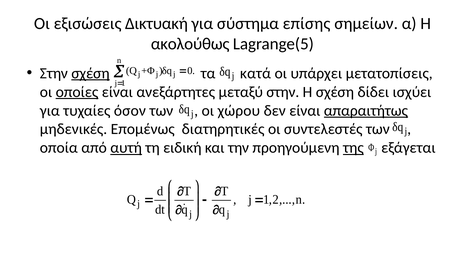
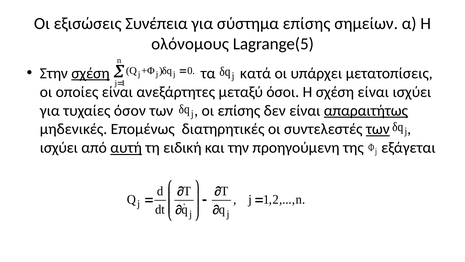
Δικτυακή: Δικτυακή -> Συνέπεια (156, 24)
ακολούθως: ακολούθως -> ολόνομους (190, 44)
οποίες underline: present -> none (77, 92)
μεταξύ στην: στην -> όσοι (283, 92)
σχέση δίδει: δίδει -> είναι (373, 92)
οι χώρου: χώρου -> επίσης (239, 110)
των underline: none -> present (378, 129)
οποία: οποία -> ισχύει (59, 148)
της underline: present -> none (353, 148)
